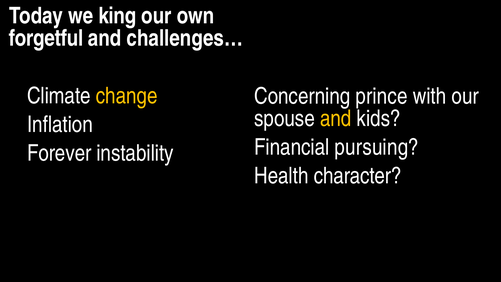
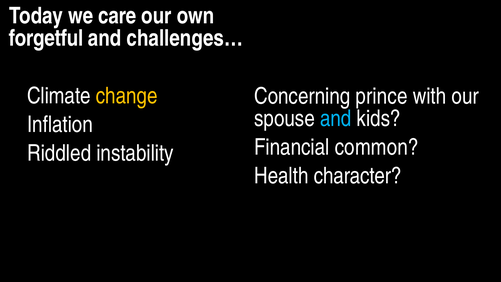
king: king -> care (117, 16)
and colour: yellow -> light blue (336, 119)
pursuing: pursuing -> common (377, 147)
Forever: Forever -> Riddled (59, 153)
